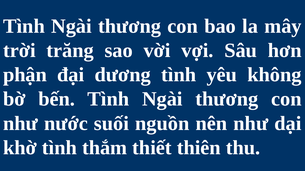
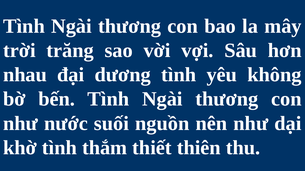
phận: phận -> nhau (25, 75)
